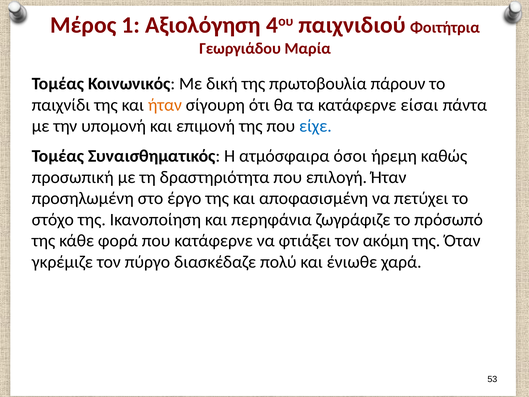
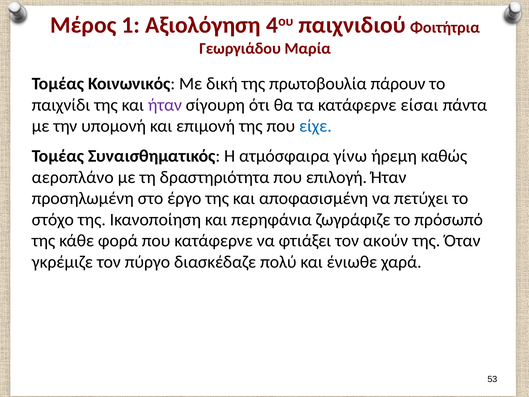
ήταν colour: orange -> purple (165, 105)
όσοι: όσοι -> γίνω (350, 156)
προσωπική: προσωπική -> αεροπλάνο (73, 177)
ακόμη: ακόμη -> ακούν (386, 241)
